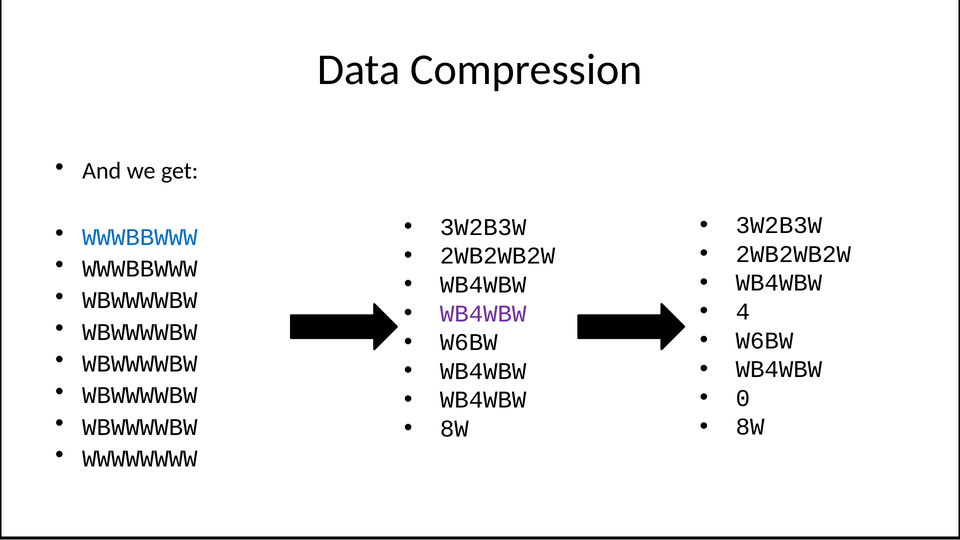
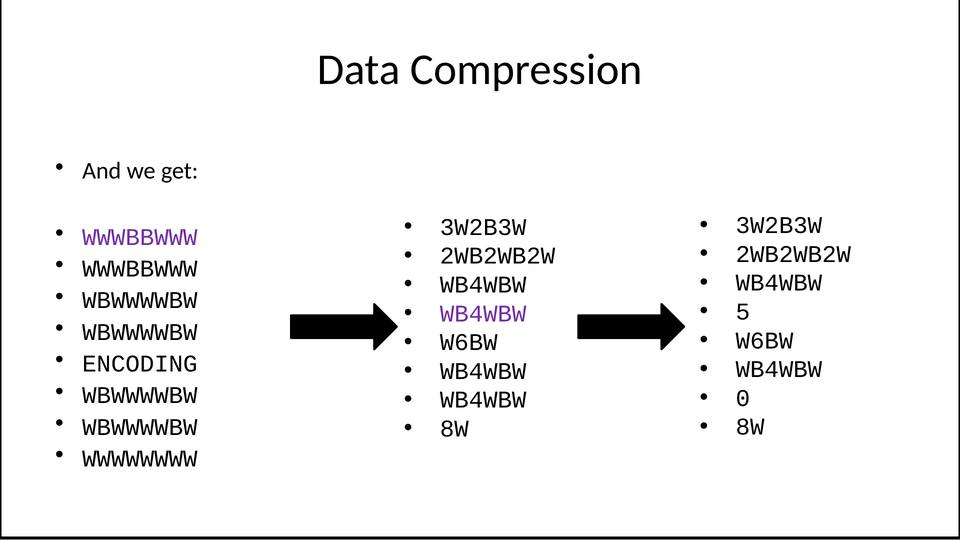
WWWBBWWW colour: blue -> purple (140, 237)
4: 4 -> 5 (743, 312)
WBWWWWBW: WBWWWWBW -> ENCODING (140, 364)
